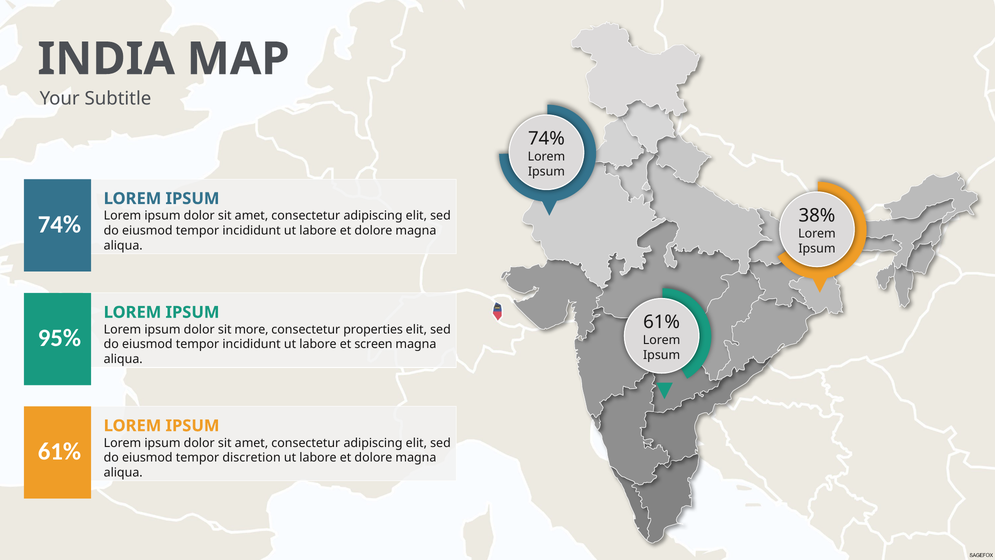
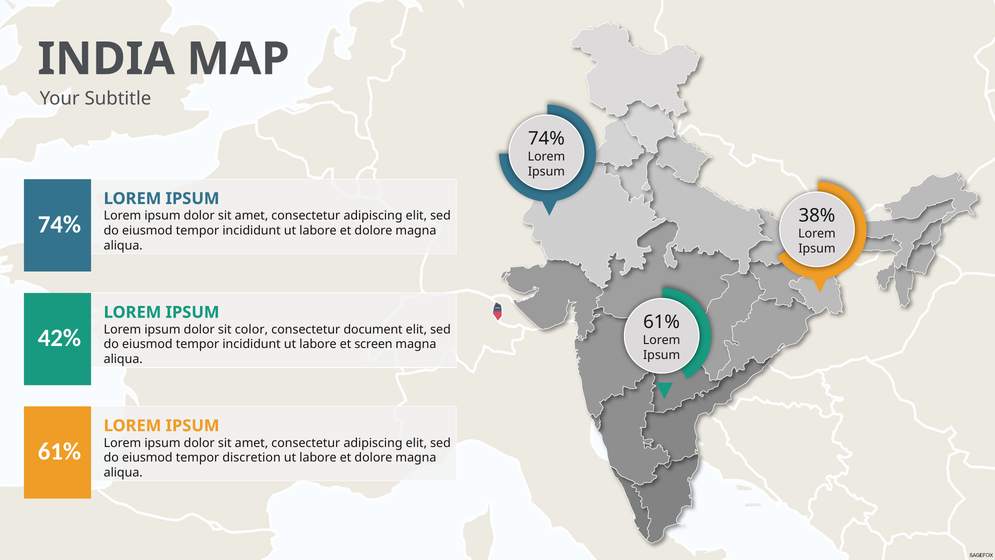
more: more -> color (251, 329)
properties: properties -> document (373, 329)
95%: 95% -> 42% (59, 338)
